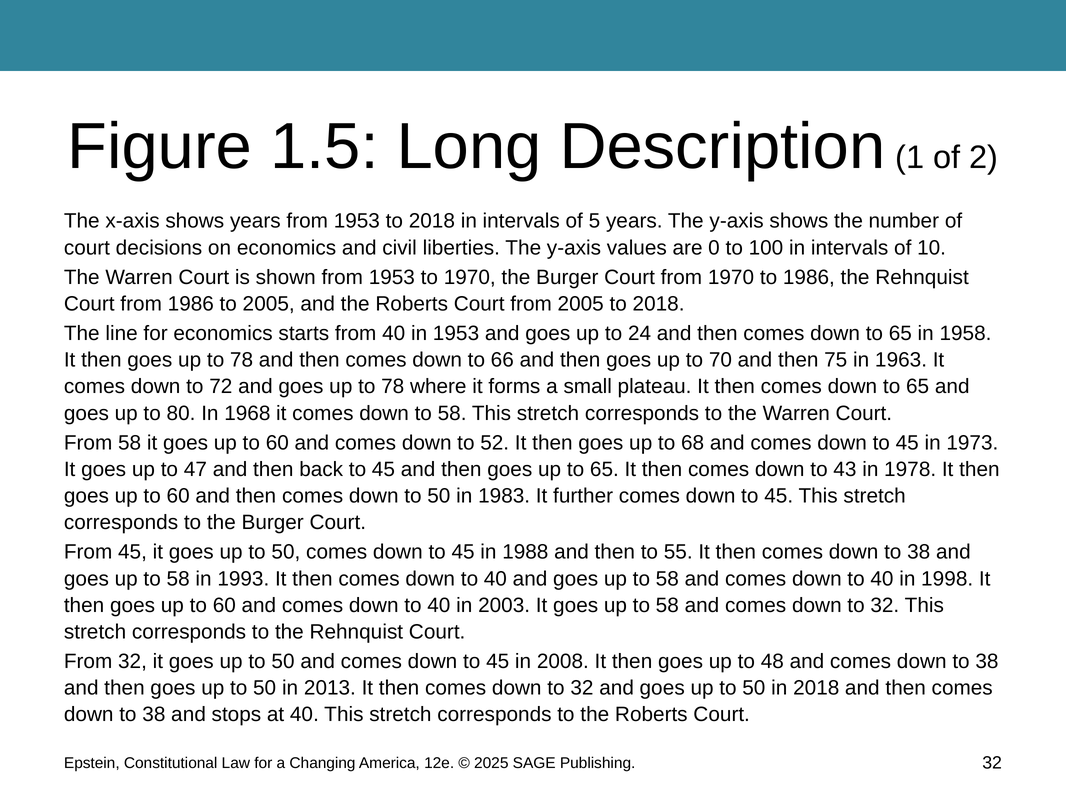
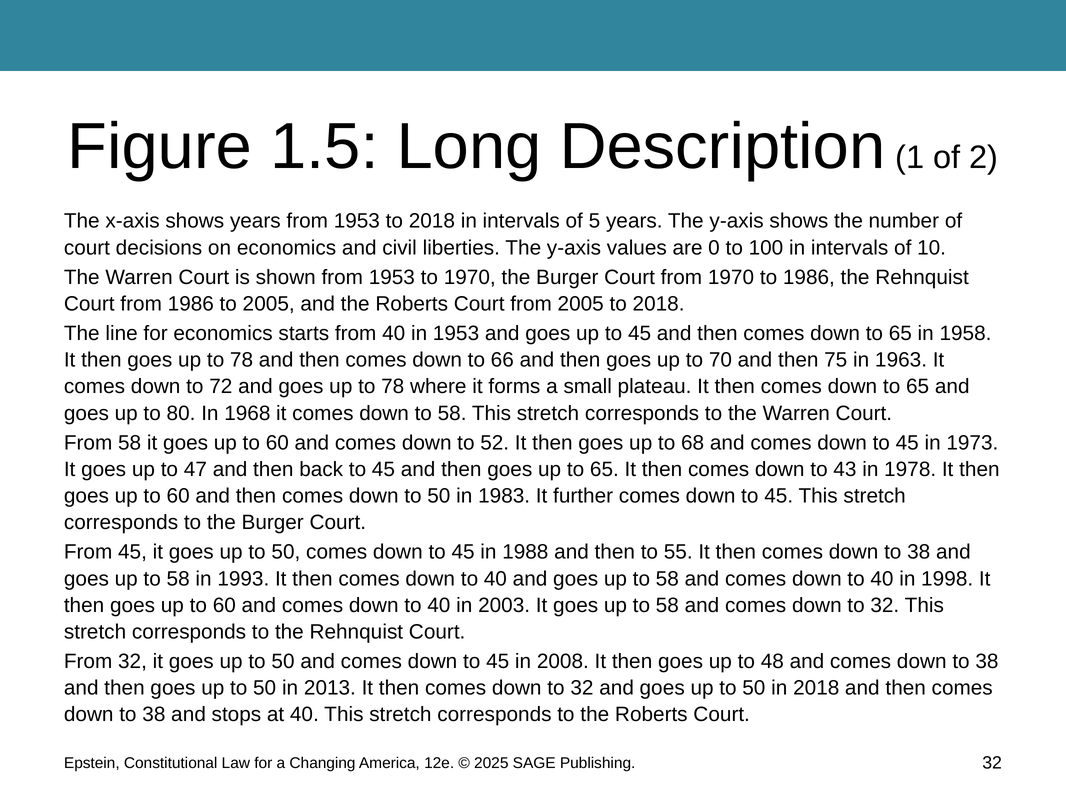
up to 24: 24 -> 45 (640, 334)
